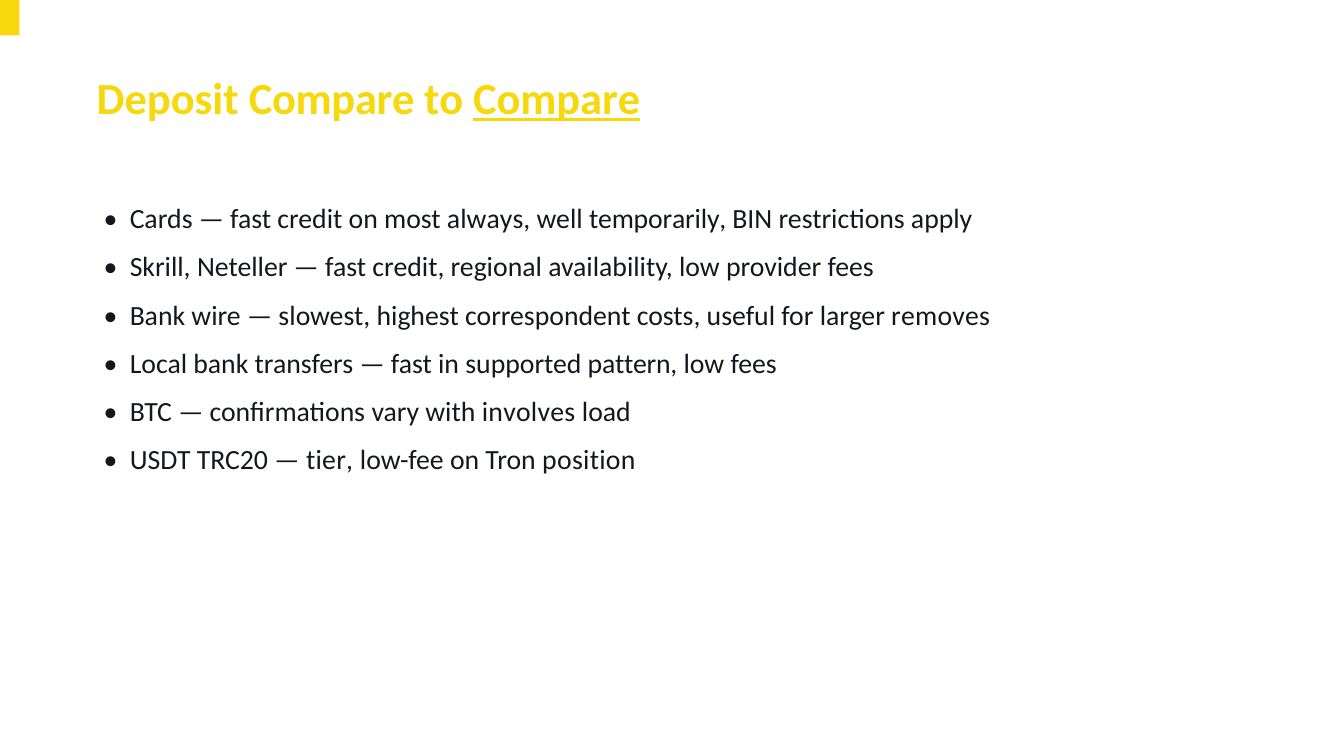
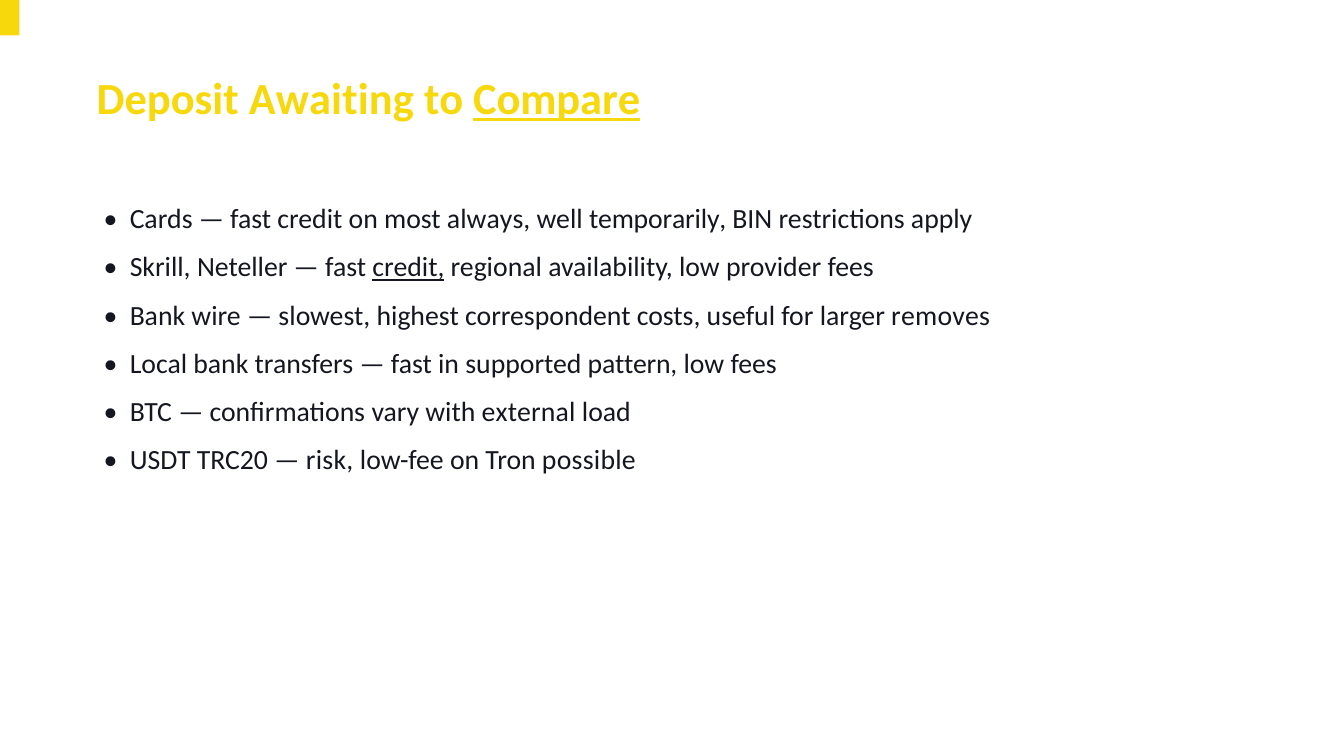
Deposit Compare: Compare -> Awaiting (331, 100)
credit underline: none -> present (408, 268)
involves: involves -> external (529, 412)
tier: tier -> risk (330, 460)
position: position -> possible (589, 460)
